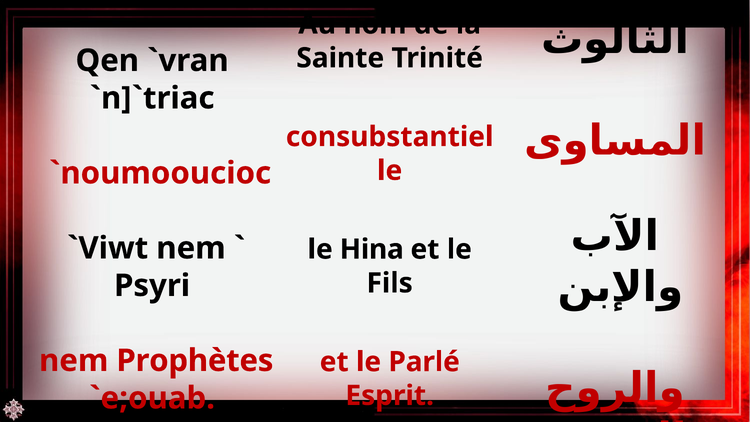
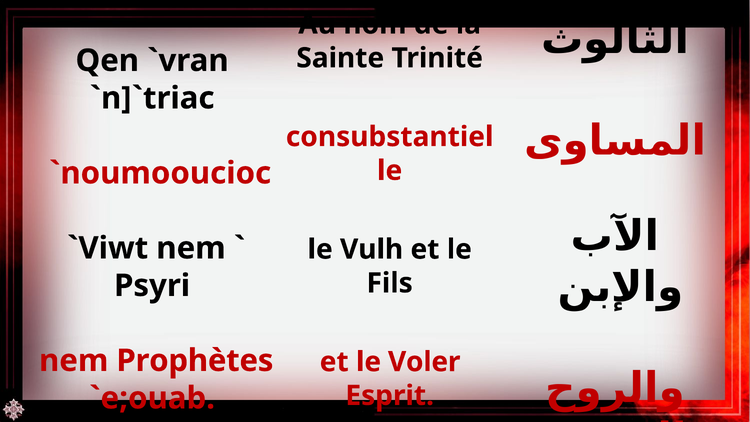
Hina: Hina -> Vulh (372, 249)
Parlé: Parlé -> Voler (424, 362)
